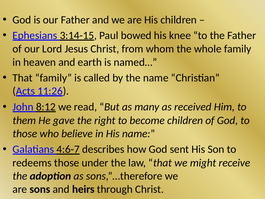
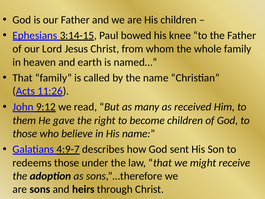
8:12: 8:12 -> 9:12 (46, 107)
4:6-7: 4:6-7 -> 4:9-7 (68, 149)
